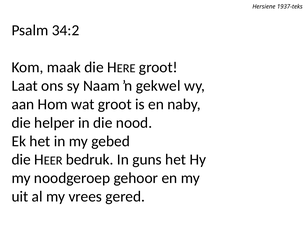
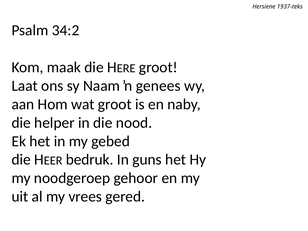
gekwel: gekwel -> genees (158, 86)
